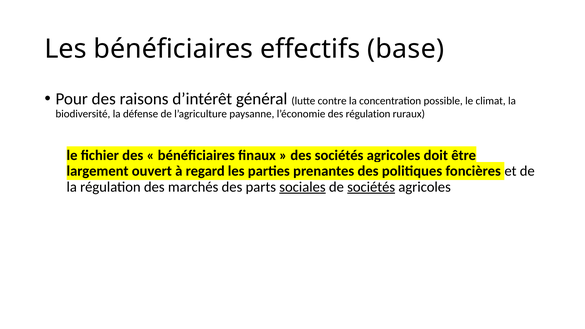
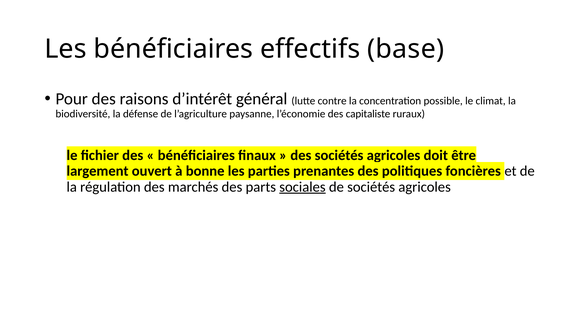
des régulation: régulation -> capitaliste (368, 114)
regard: regard -> bonne (205, 171)
sociétés underline: present -> none (371, 187)
